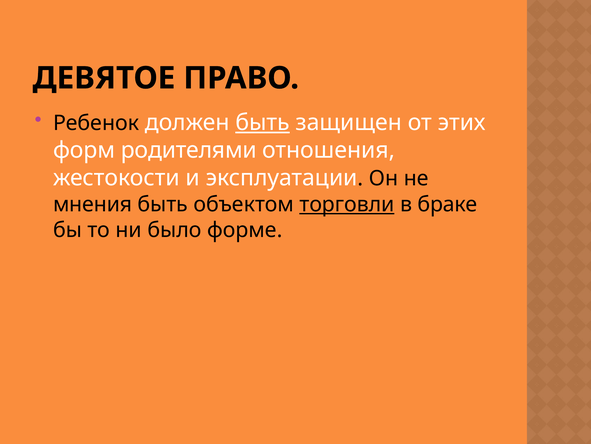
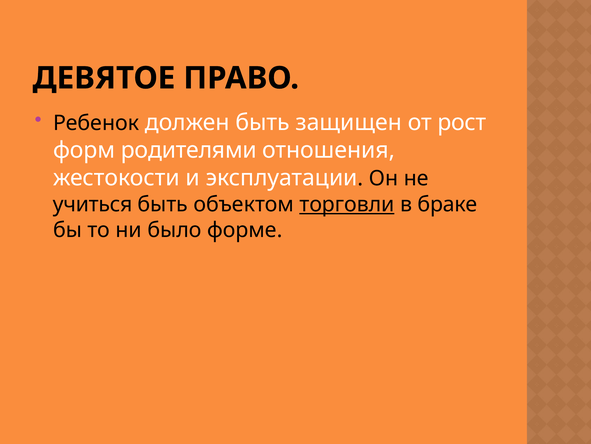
быть underline: present -> none (263, 122)
этих: этих -> рост (462, 122)
мнения: мнения -> учиться (93, 204)
